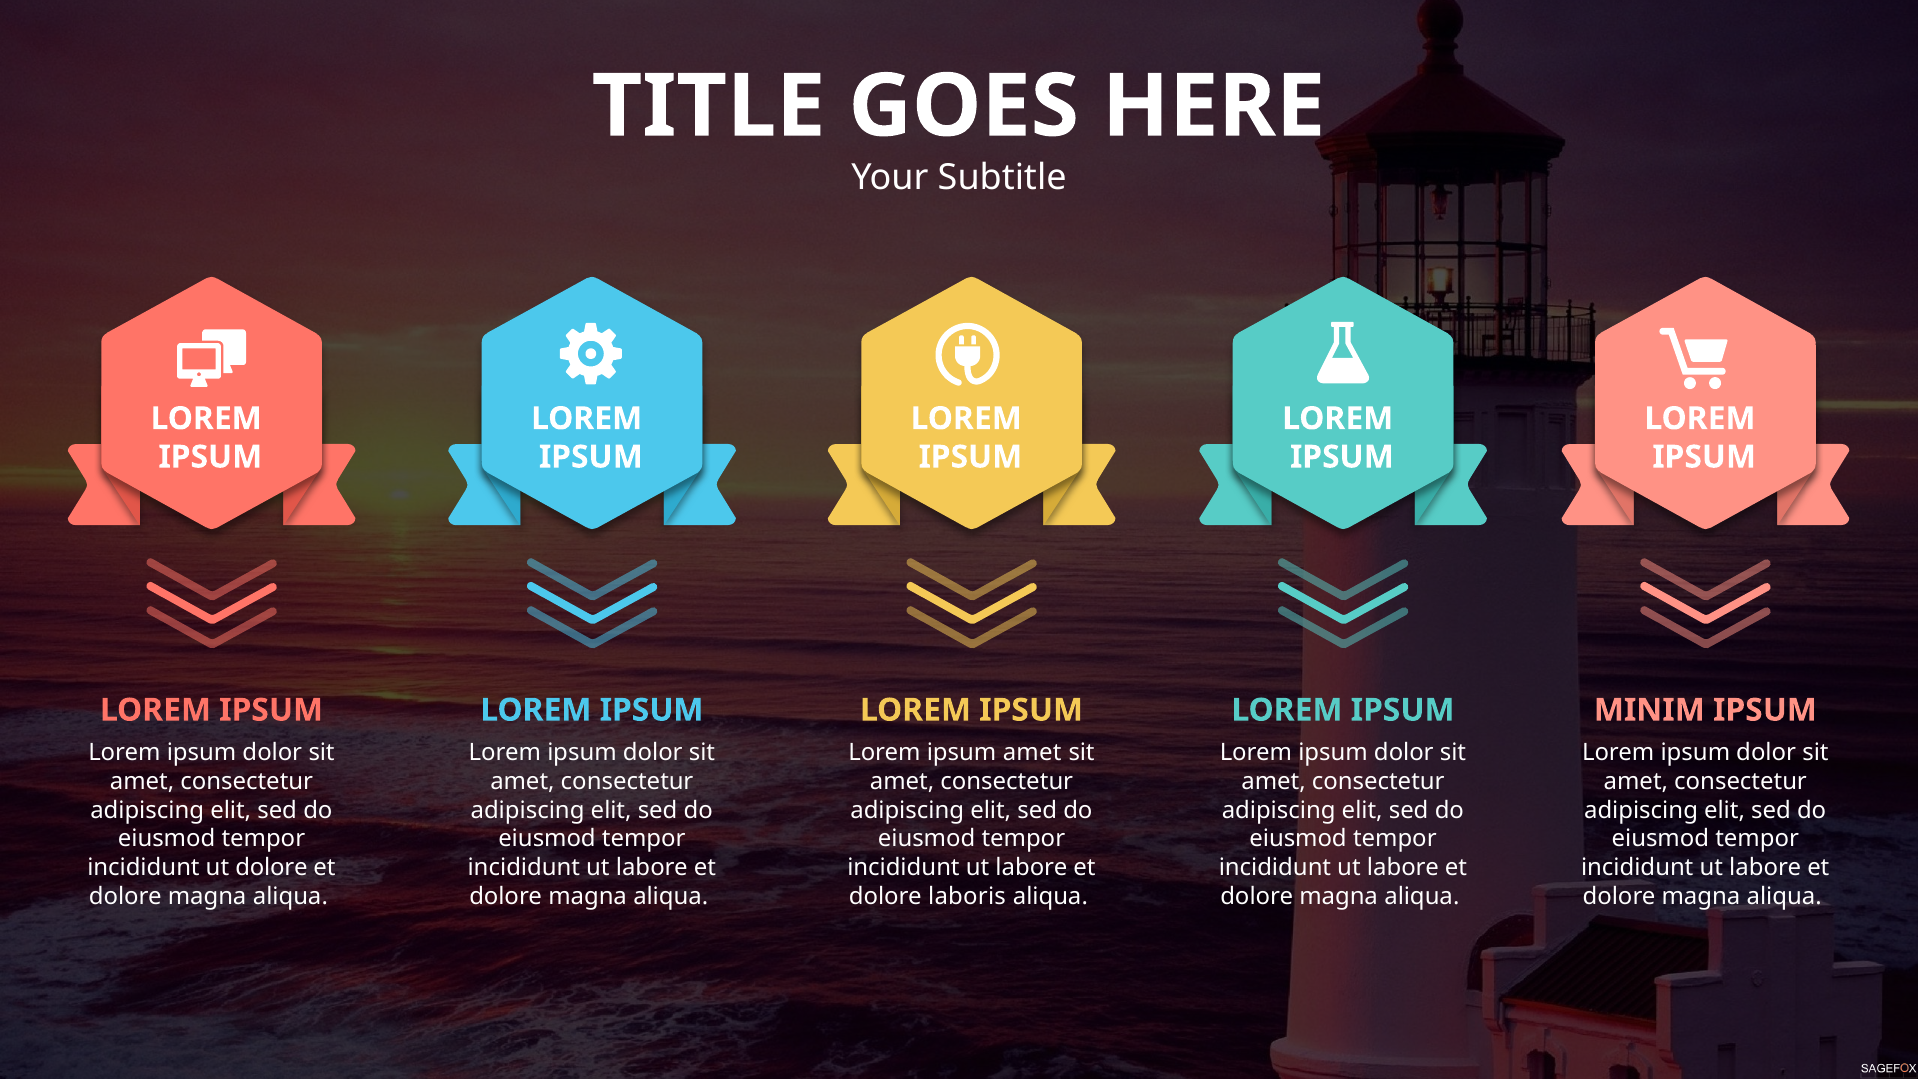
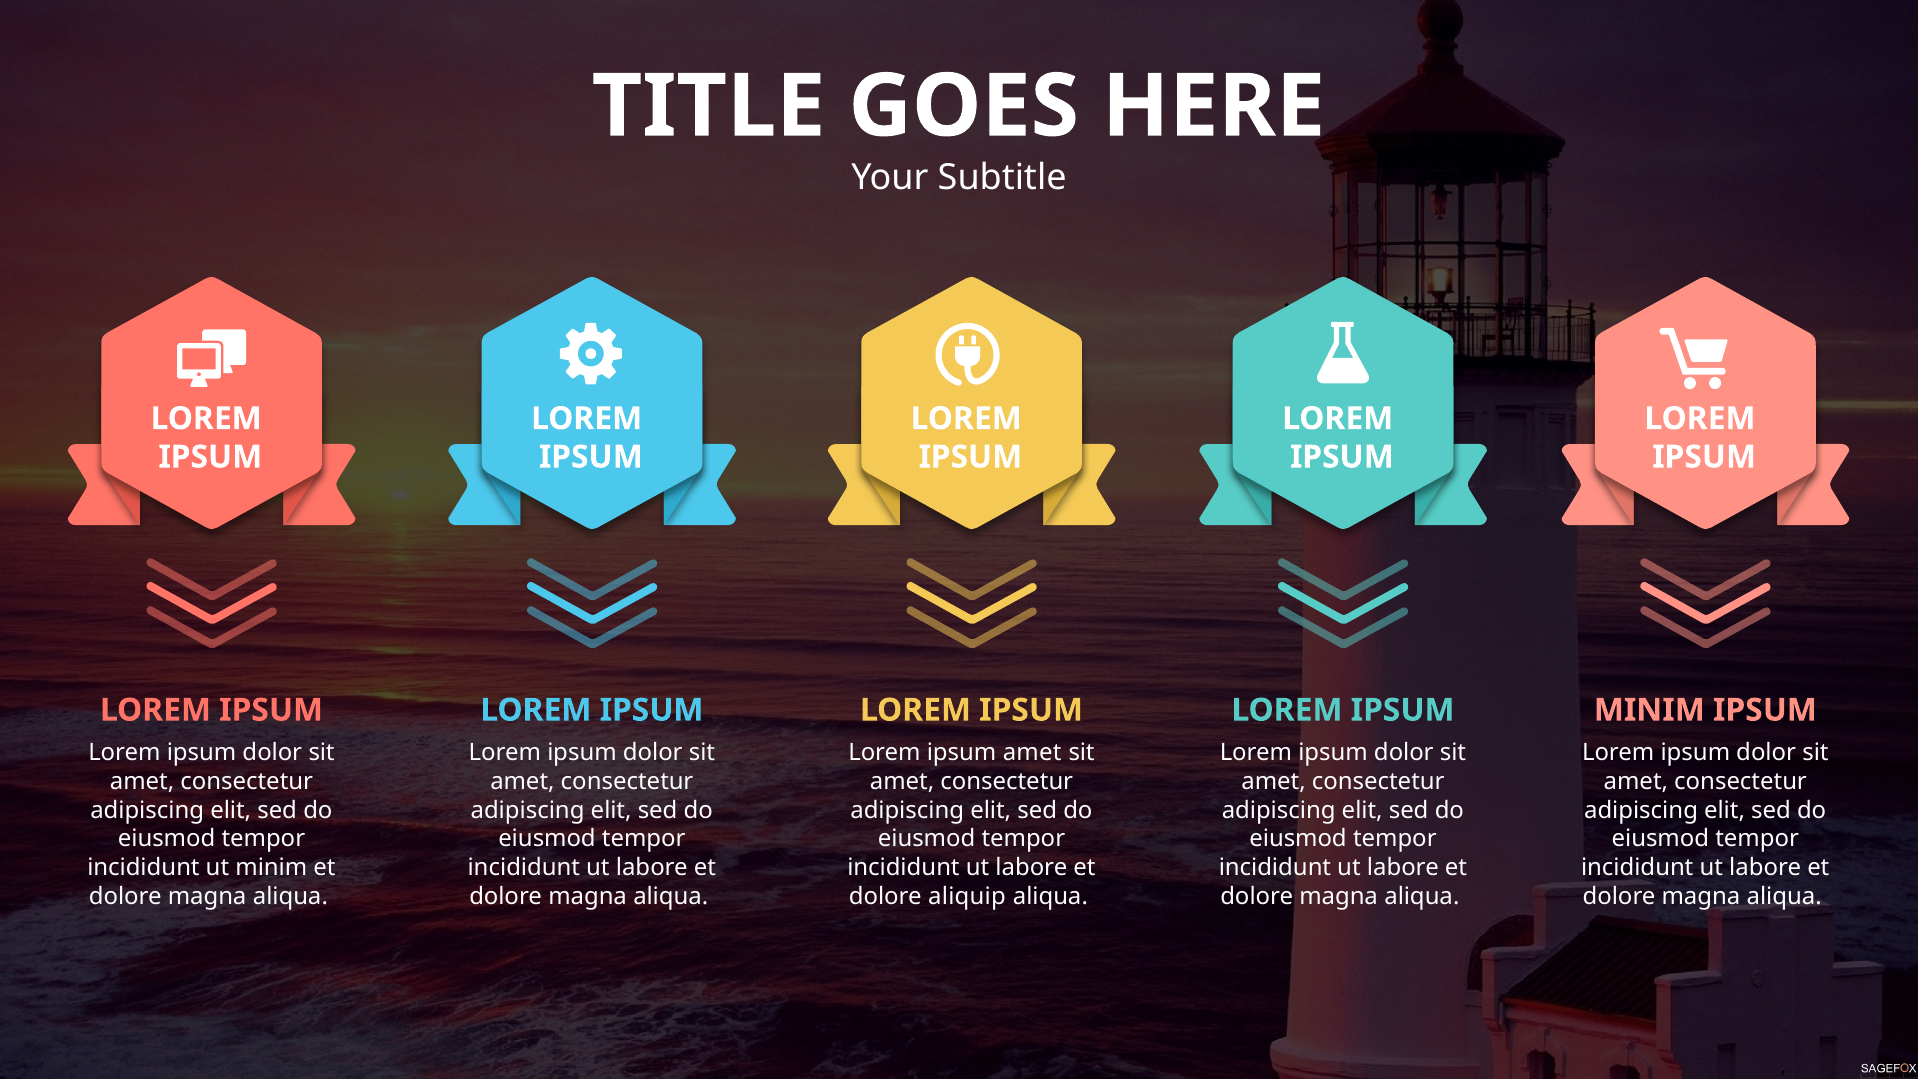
ut dolore: dolore -> minim (271, 868)
laboris: laboris -> aliquip (967, 896)
